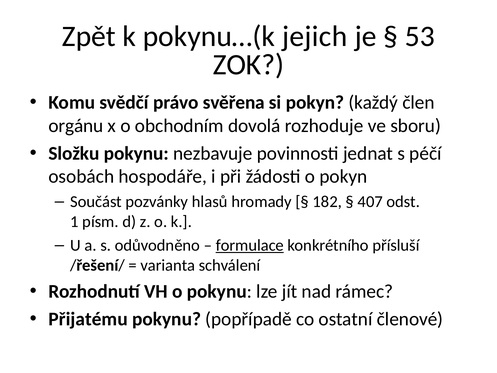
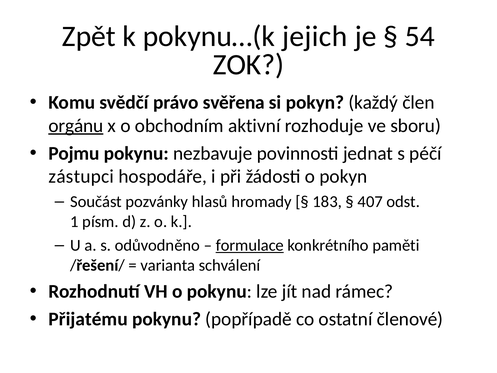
53: 53 -> 54 (420, 36)
orgánu underline: none -> present (76, 126)
dovolá: dovolá -> aktivní (254, 126)
Složku: Složku -> Pojmu (74, 153)
osobách: osobách -> zástupci (81, 176)
182: 182 -> 183 (327, 202)
přísluší: přísluší -> paměti (396, 245)
